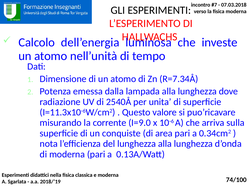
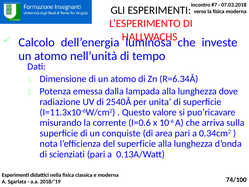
R=7.34Å: R=7.34Å -> R=6.34Å (179, 79)
I=9.0: I=9.0 -> I=0.6 (140, 123)
del lunghezza: lunghezza -> superficie (137, 144)
di moderna: moderna -> scienziati (67, 154)
